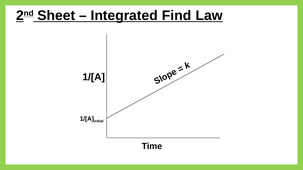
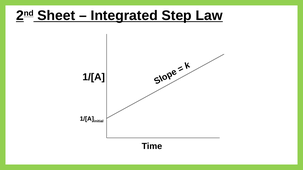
Find: Find -> Step (177, 16)
